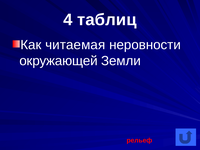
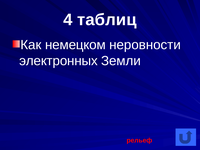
читаемая: читаемая -> немецком (75, 45)
окружающей: окружающей -> электронных (58, 61)
